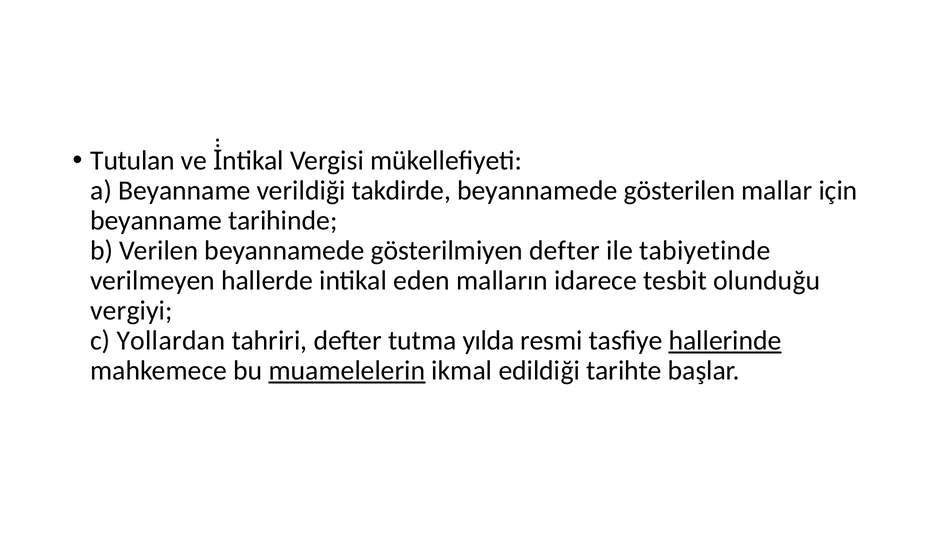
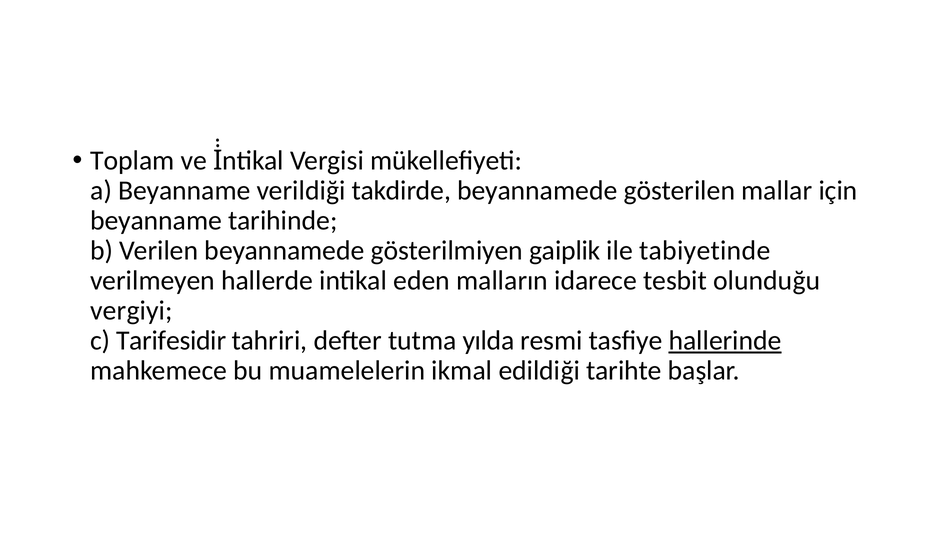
Tutulan: Tutulan -> Toplam (132, 161)
gösterilmiyen defter: defter -> gaiplik (565, 251)
Yollardan: Yollardan -> Tarifesidir (171, 341)
muamelelerin underline: present -> none (347, 371)
